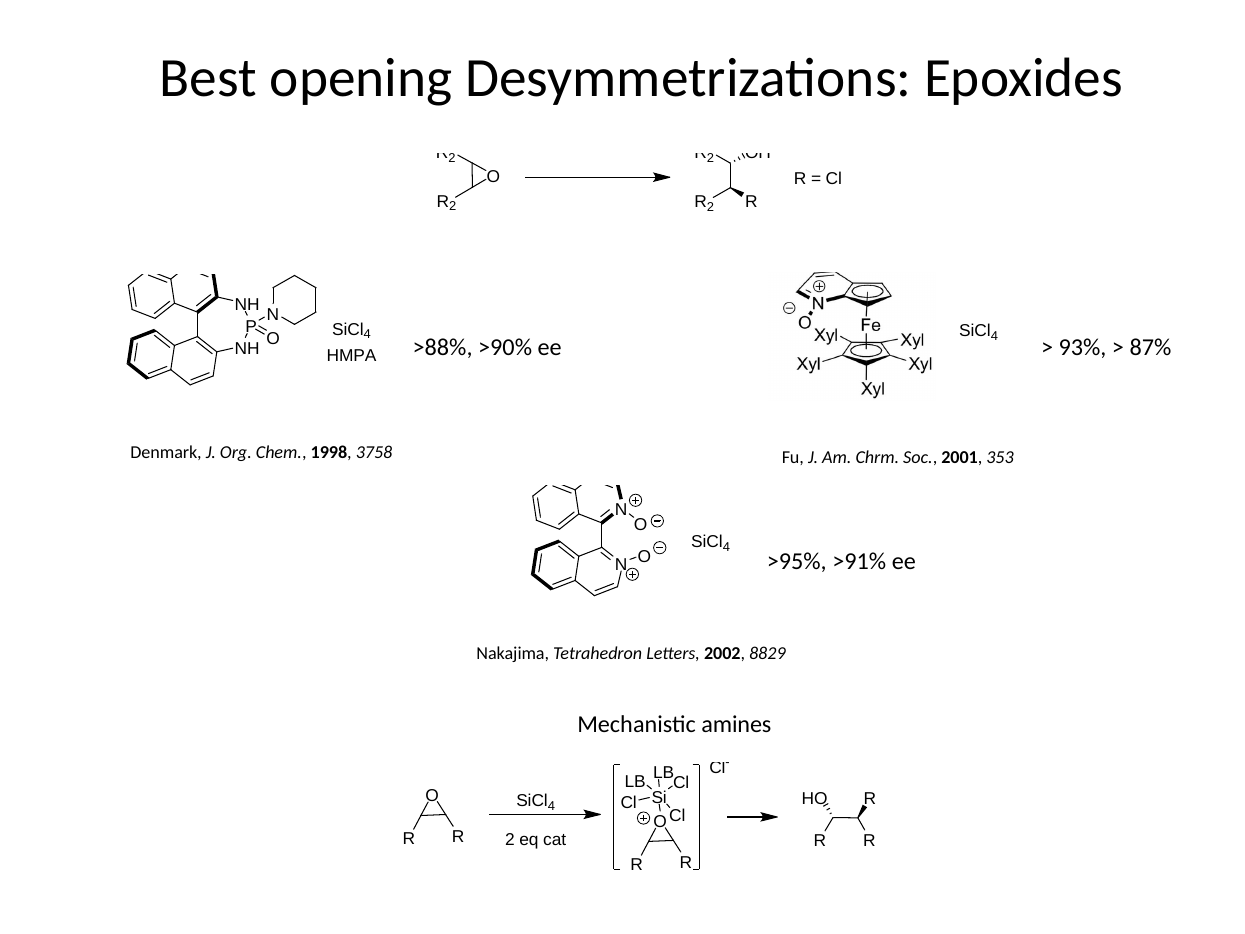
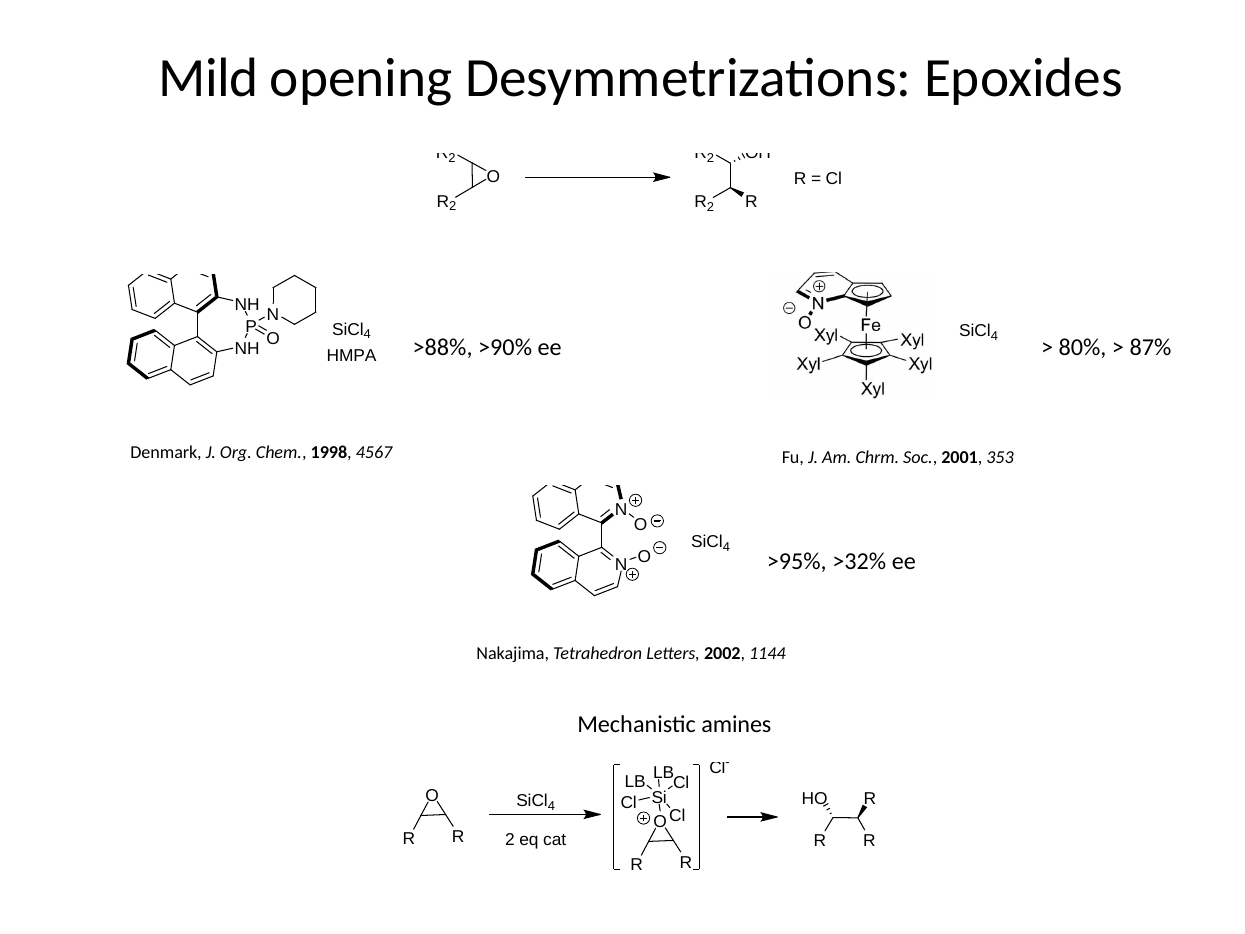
Best: Best -> Mild (209, 79)
93%: 93% -> 80% (1082, 348)
3758: 3758 -> 4567 (374, 453)
>91%: >91% -> >32% (859, 561)
8829: 8829 -> 1144 (767, 653)
